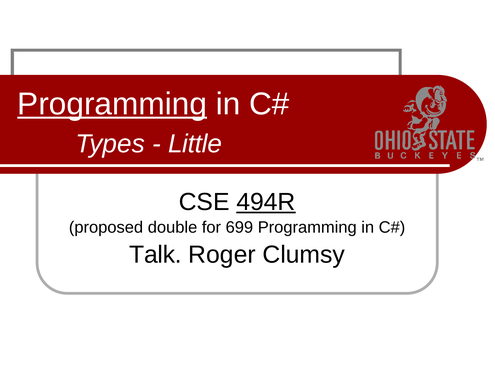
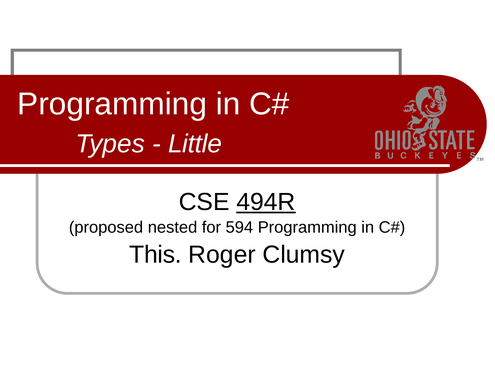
Programming underline: present -> none (112, 104)
double: double -> nested (173, 228)
699: 699 -> 594 (239, 228)
Talk: Talk -> This (155, 255)
